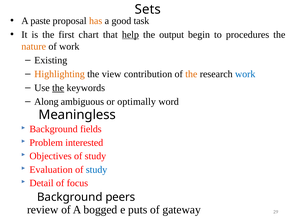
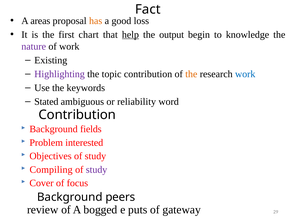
Sets: Sets -> Fact (148, 9)
paste: paste -> areas (40, 21)
task: task -> loss (141, 21)
procedures: procedures -> knowledge (248, 35)
nature colour: orange -> purple (34, 46)
Highlighting colour: orange -> purple (60, 74)
view: view -> topic (112, 74)
the underline: present -> none (58, 88)
Along: Along -> Stated (46, 102)
optimally: optimally -> reliability (137, 102)
Meaningless: Meaningless -> Contribution (77, 115)
Evaluation: Evaluation -> Compiling (51, 170)
study colour: blue -> purple (97, 170)
Detail: Detail -> Cover (42, 183)
